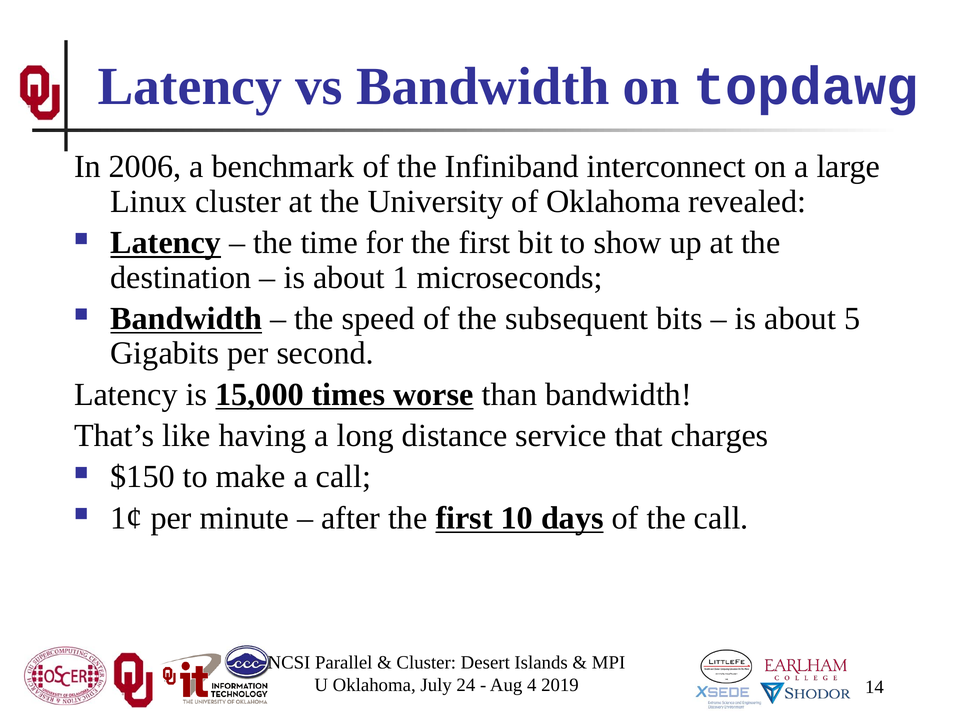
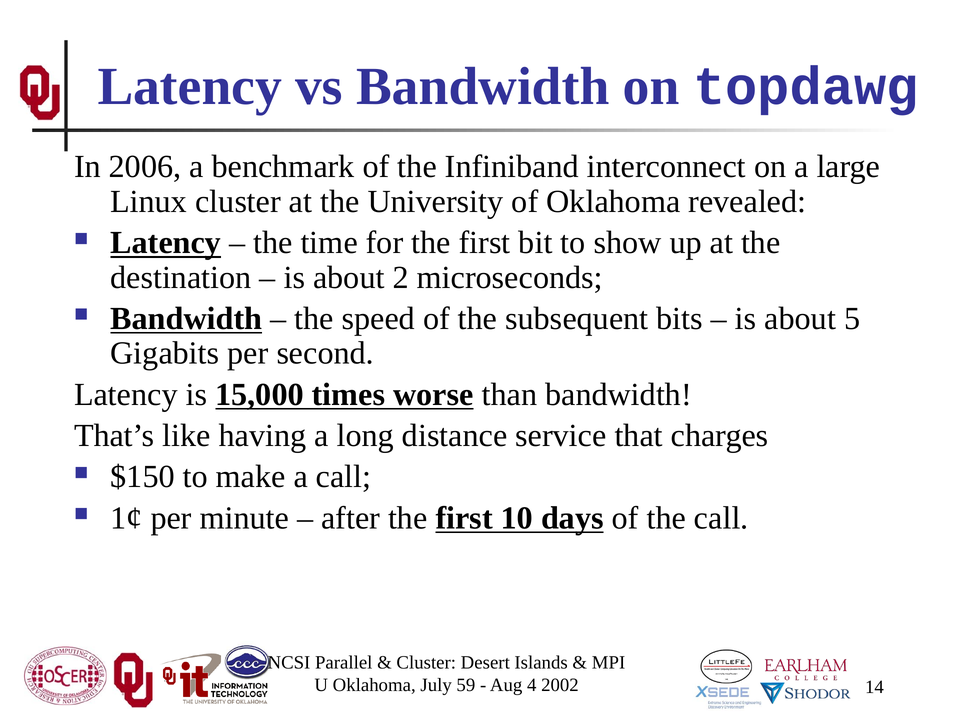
1: 1 -> 2 (401, 278)
24: 24 -> 59 (466, 686)
2019: 2019 -> 2002 (560, 686)
